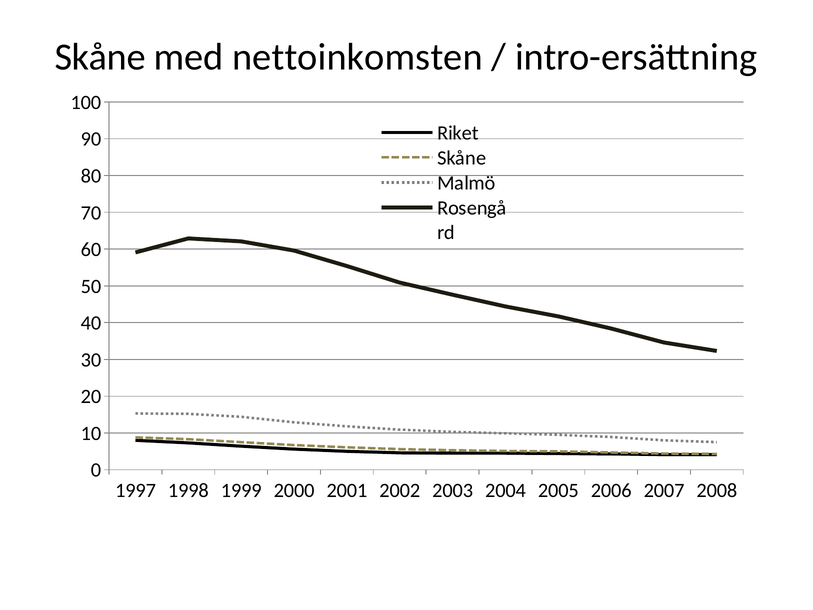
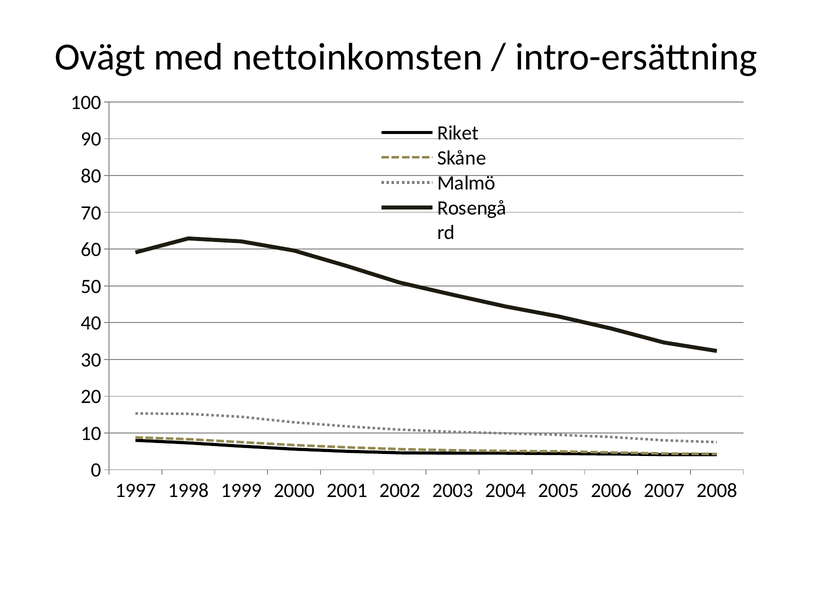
Skåne: Skåne -> Ovägt (100, 57)
